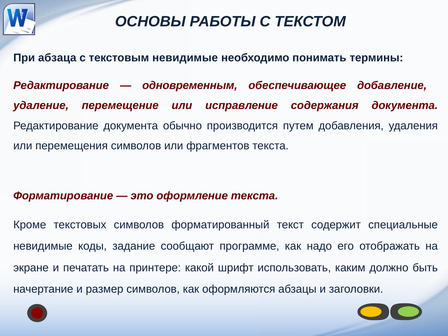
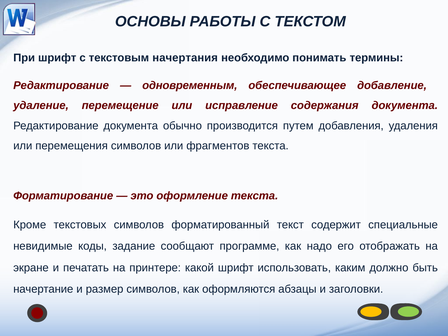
При абзаца: абзаца -> шрифт (57, 58)
текстовым невидимые: невидимые -> начертания (185, 58)
